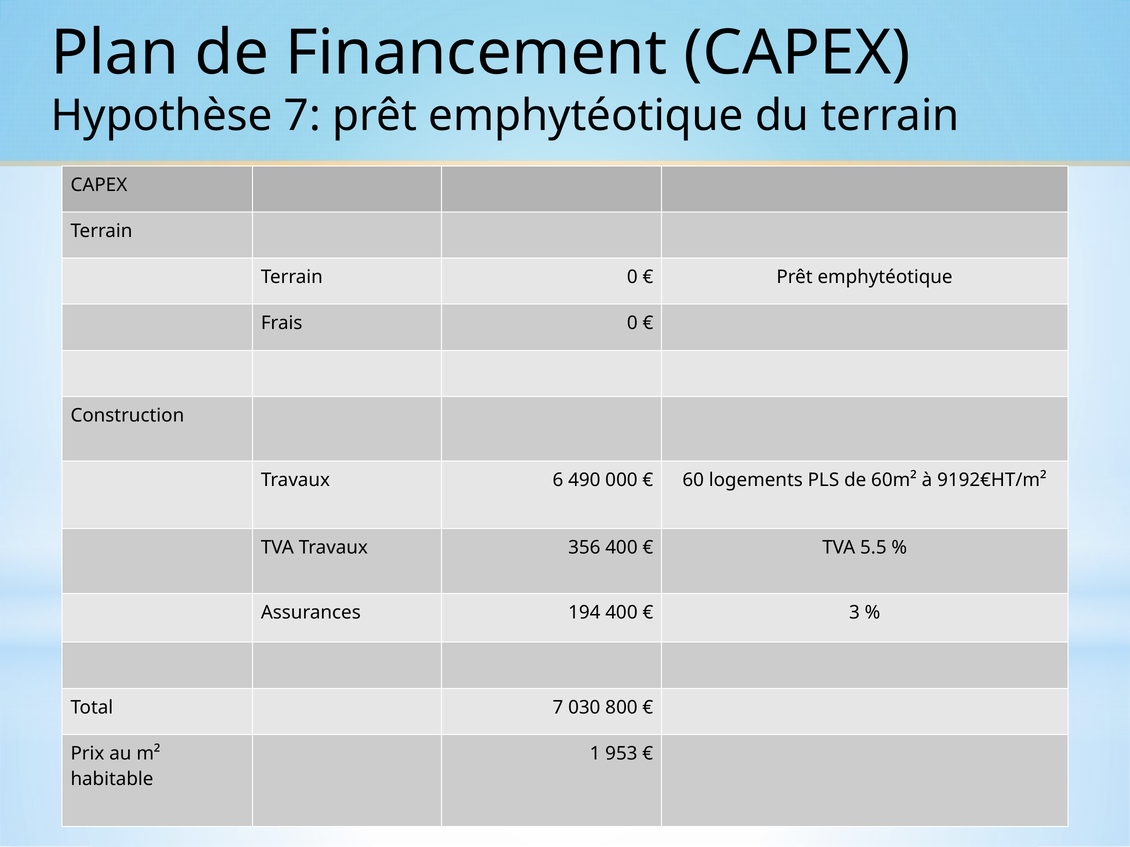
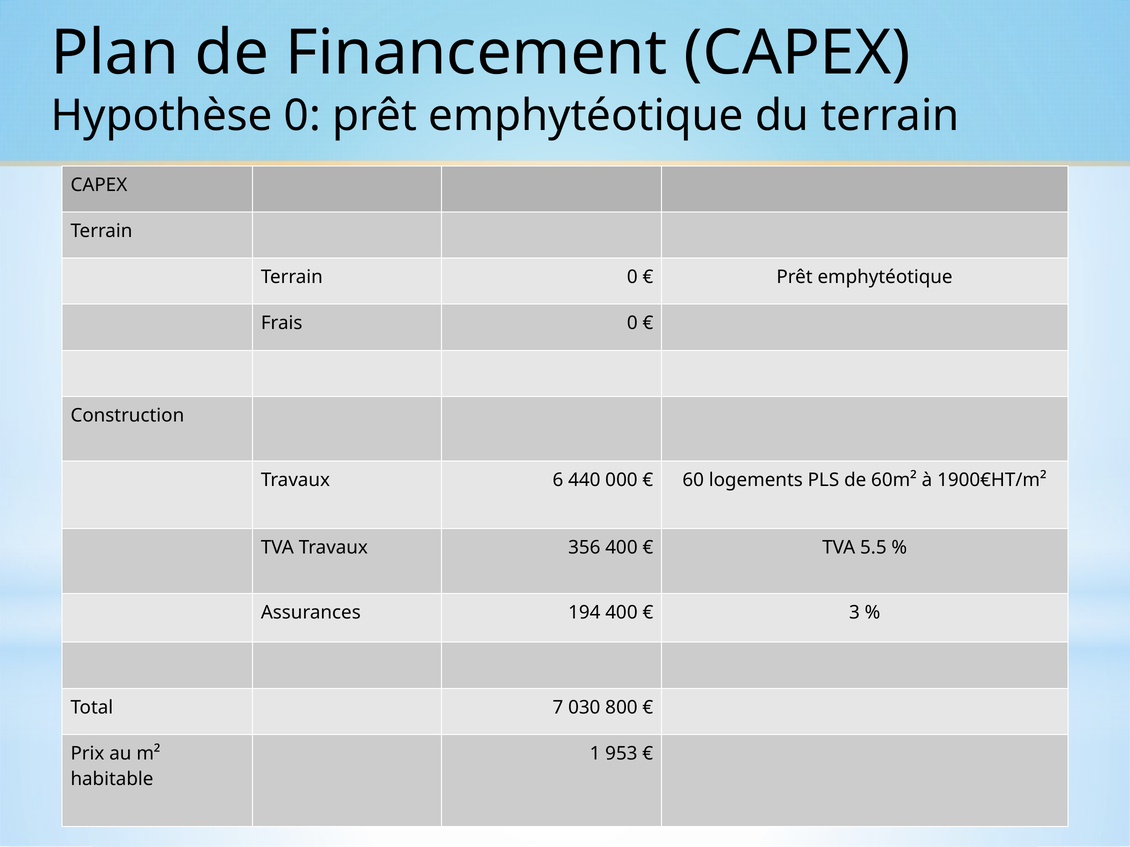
Hypothèse 7: 7 -> 0 (302, 116)
490: 490 -> 440 (584, 480)
9192€HT/m²: 9192€HT/m² -> 1900€HT/m² (992, 480)
